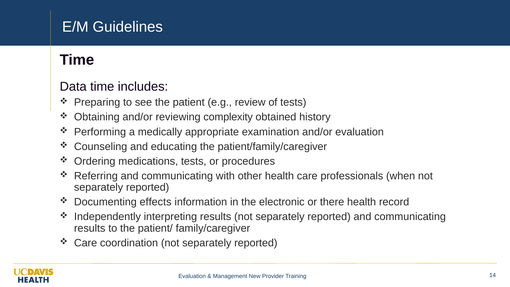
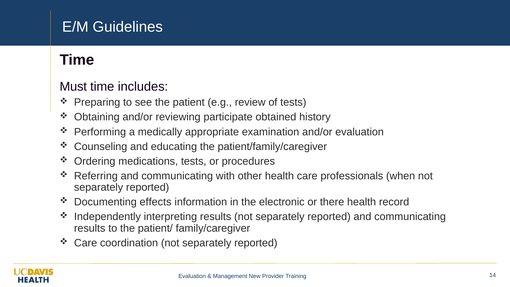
Data: Data -> Must (73, 87)
complexity: complexity -> participate (228, 117)
